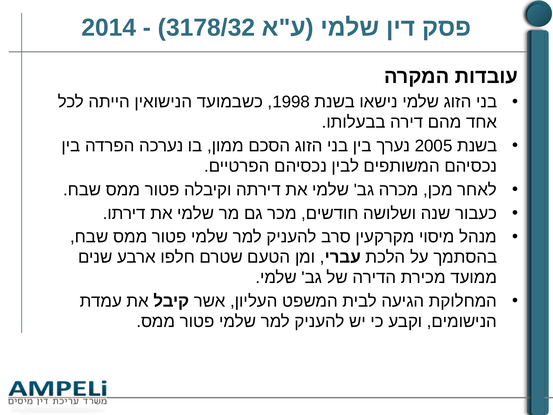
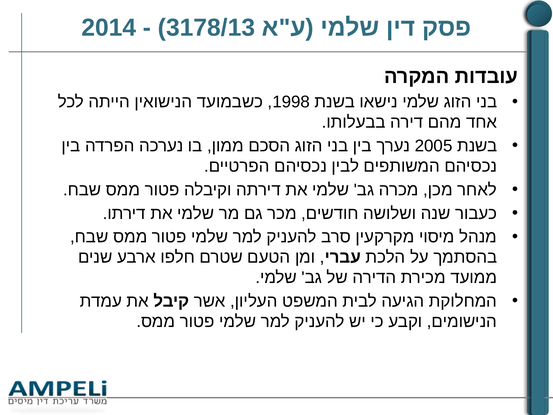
3178/32: 3178/32 -> 3178/13 (211, 28)
